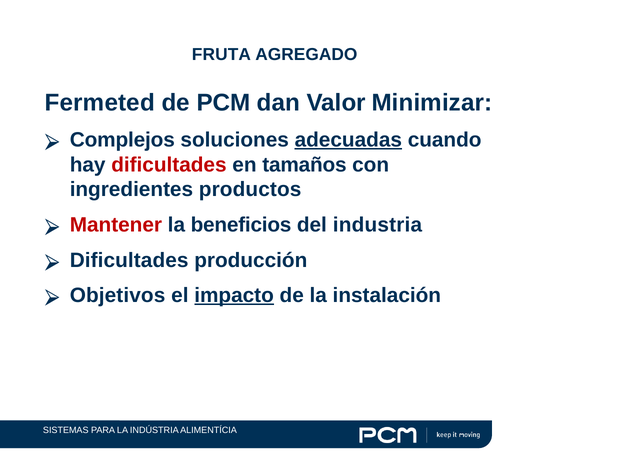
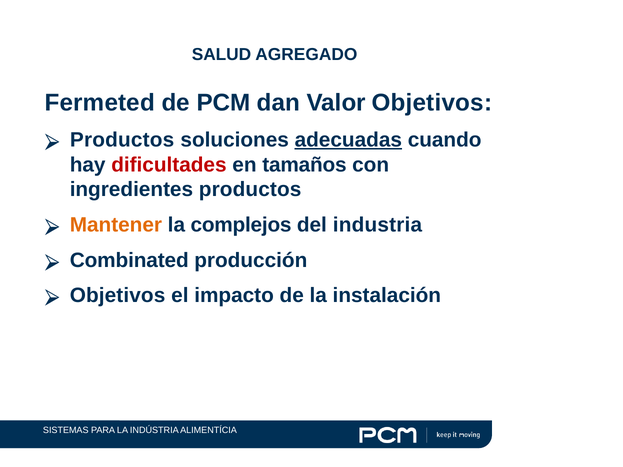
FRUTA: FRUTA -> SALUD (221, 55)
Valor Minimizar: Minimizar -> Objetivos (432, 103)
Complejos: Complejos -> Productos (122, 140)
Mantener colour: red -> orange (116, 225)
beneficios: beneficios -> complejos (241, 225)
Dificultades: Dificultades -> Combinated (129, 260)
impacto underline: present -> none (234, 296)
